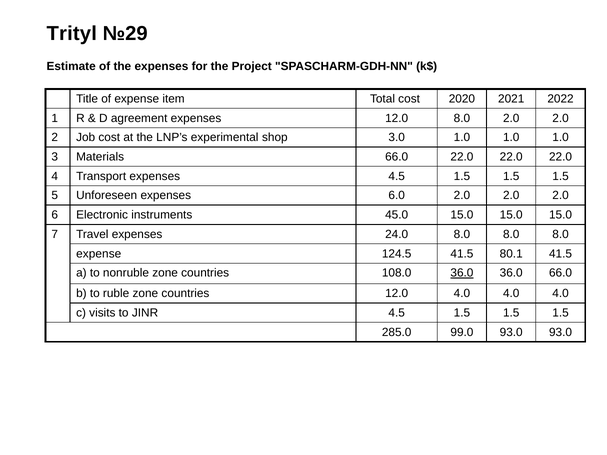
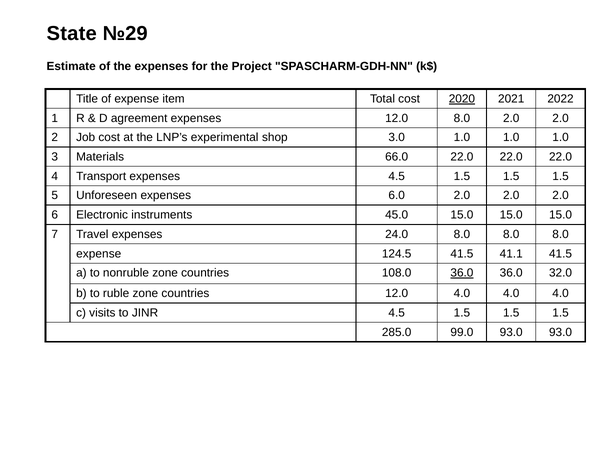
Trityl: Trityl -> State (72, 34)
2020 underline: none -> present (462, 99)
80.1: 80.1 -> 41.1 (511, 254)
36.0 66.0: 66.0 -> 32.0 (561, 273)
